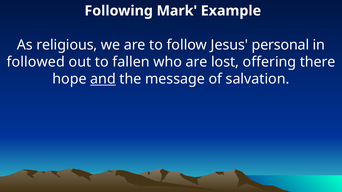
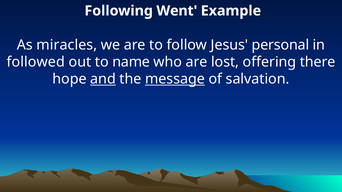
Mark: Mark -> Went (177, 11)
religious: religious -> miracles (67, 45)
fallen: fallen -> name (131, 62)
message underline: none -> present (175, 79)
